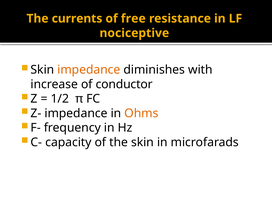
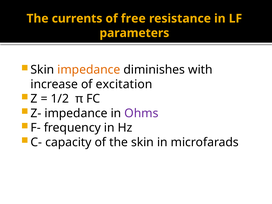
nociceptive: nociceptive -> parameters (134, 33)
conductor: conductor -> excitation (124, 84)
Ohms colour: orange -> purple (141, 113)
